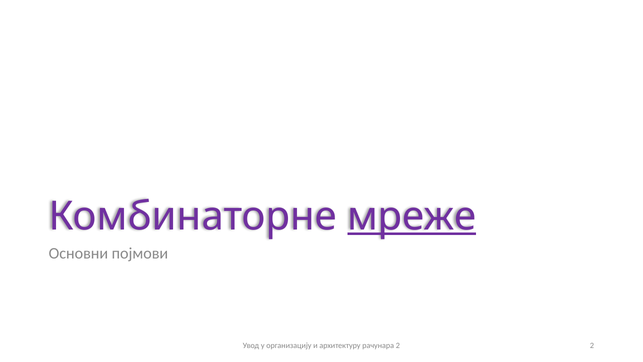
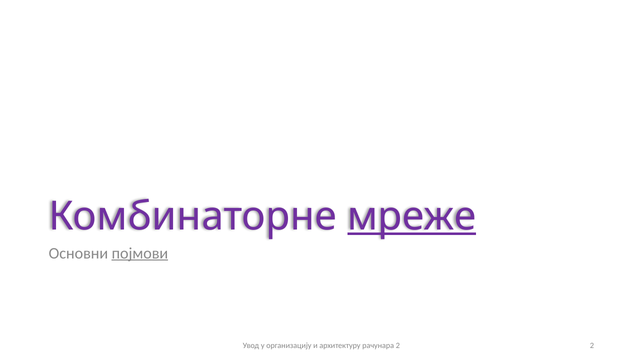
појмови underline: none -> present (140, 253)
